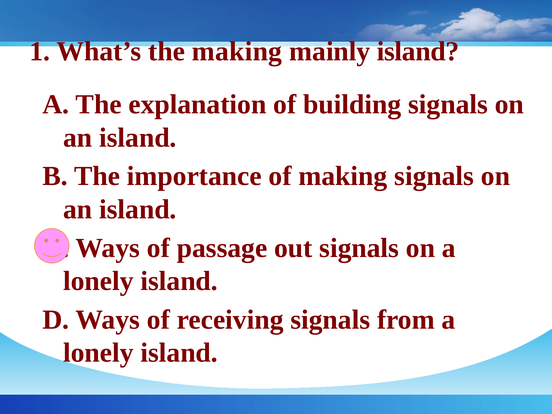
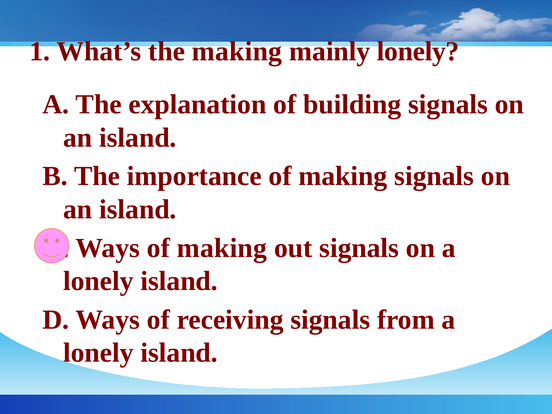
mainly island: island -> lonely (418, 51)
Ways of passage: passage -> making (222, 248)
